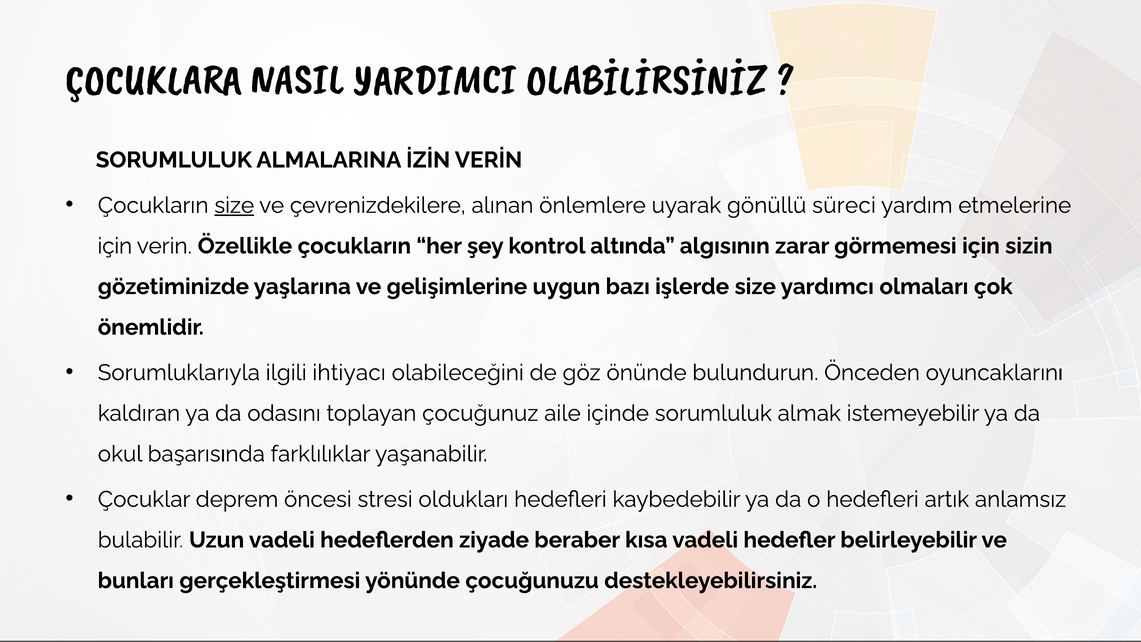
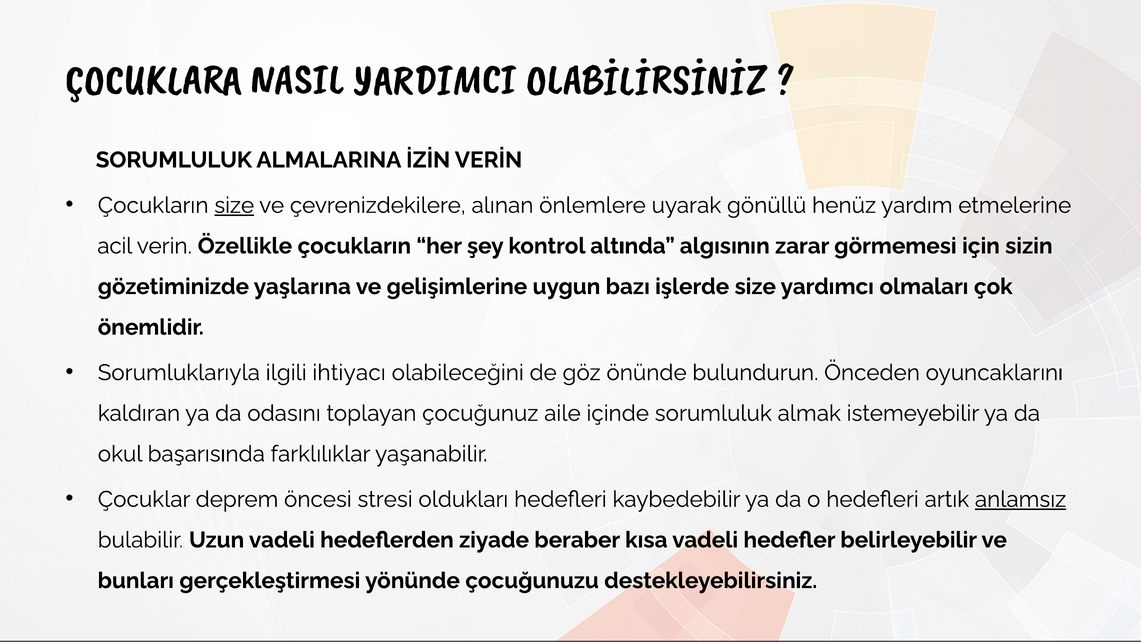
süreci: süreci -> henüz (844, 205)
için: için -> acil (115, 246)
anlamsız underline: none -> present (1021, 499)
